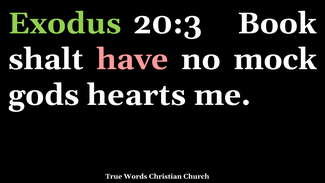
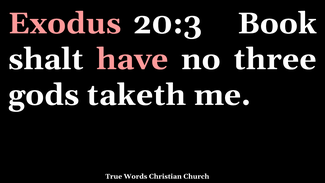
Exodus colour: light green -> pink (65, 23)
mock: mock -> three (275, 59)
hearts: hearts -> taketh (136, 95)
